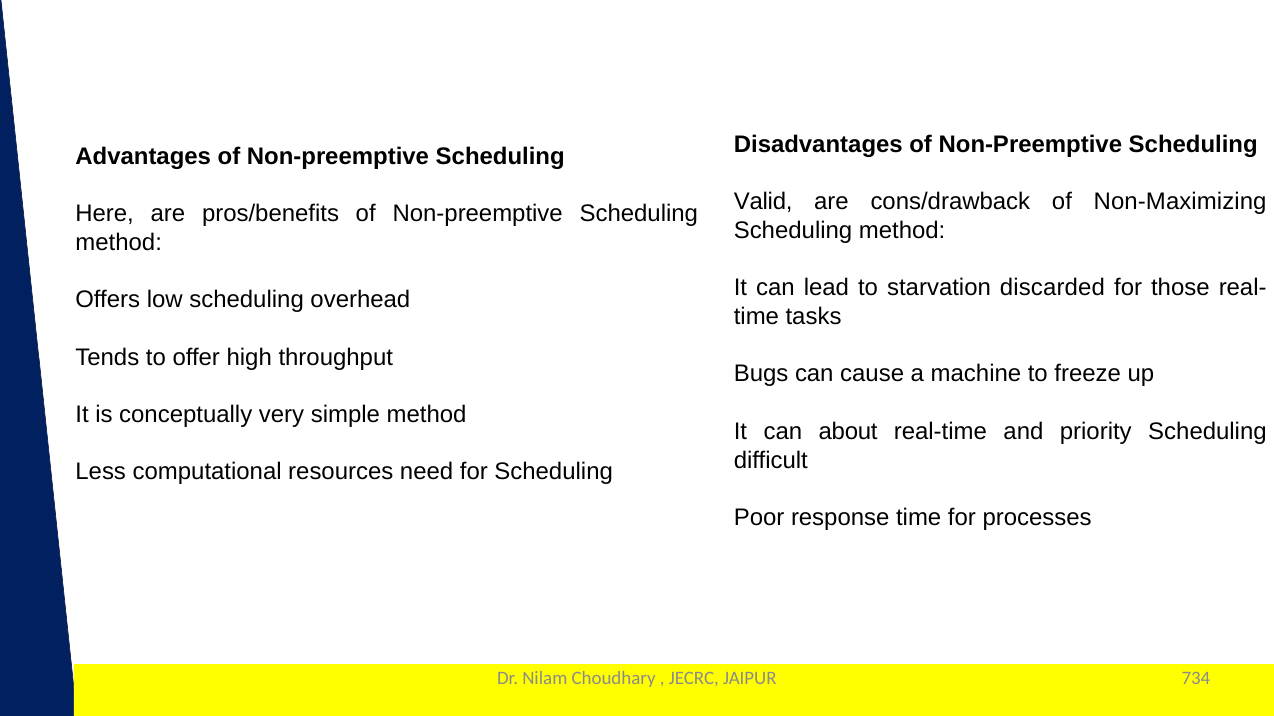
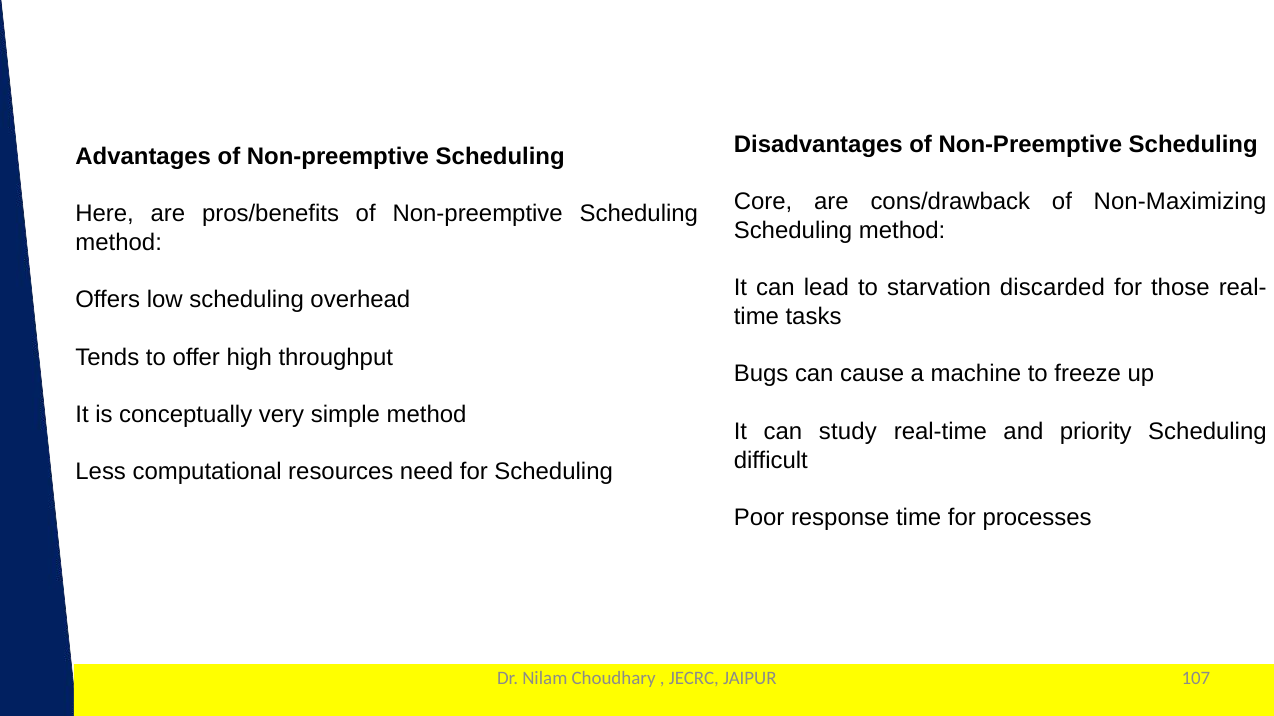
Valid: Valid -> Core (763, 202)
about: about -> study (848, 432)
734: 734 -> 107 (1196, 679)
